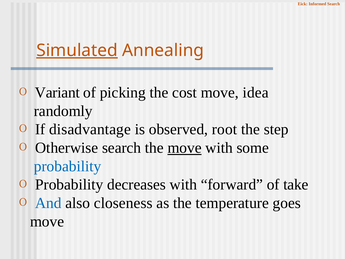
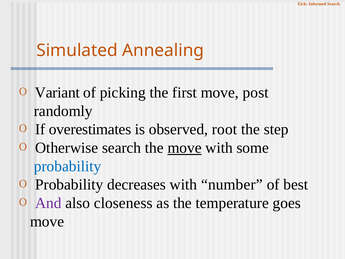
Simulated underline: present -> none (77, 50)
cost: cost -> first (185, 92)
idea: idea -> post (256, 92)
disadvantage: disadvantage -> overestimates (90, 129)
forward: forward -> number (232, 184)
take: take -> best (296, 184)
And colour: blue -> purple (48, 203)
